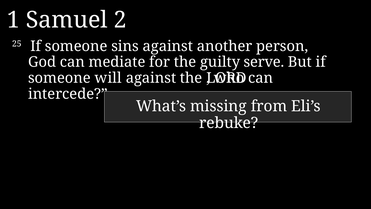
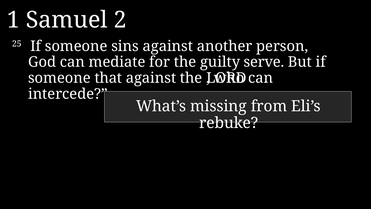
will: will -> that (108, 78)
